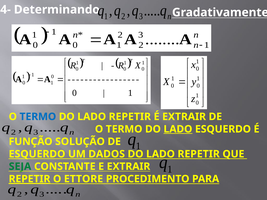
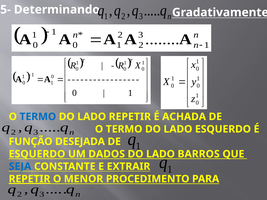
4-: 4- -> 5- (6, 10)
É EXTRAIR: EXTRAIR -> ACHADA (184, 117)
LADO underline: present -> none (178, 129)
SOLUÇÃO: SOLUÇÃO -> DESEJADA (80, 142)
REPETIR: REPETIR -> BARROS (199, 154)
SEJA colour: green -> blue (20, 167)
ETTORE: ETTORE -> MENOR (84, 179)
